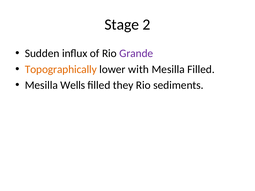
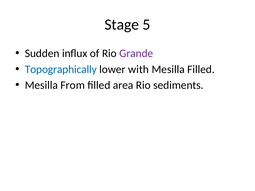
2: 2 -> 5 (147, 25)
Topographically colour: orange -> blue (61, 69)
Wells: Wells -> From (73, 85)
they: they -> area (123, 85)
